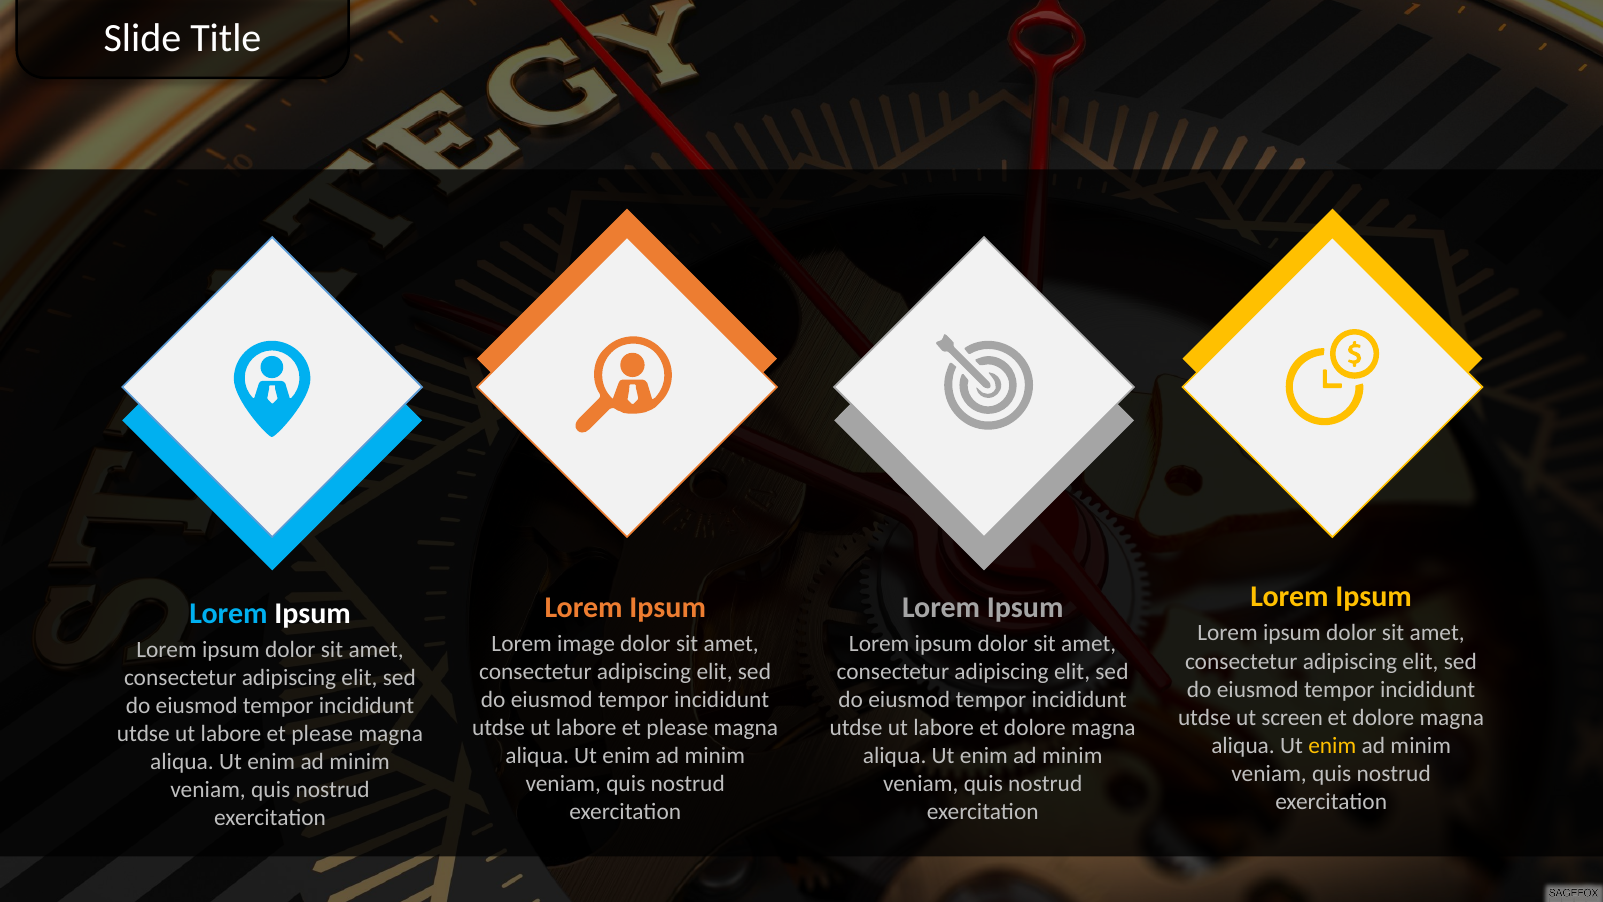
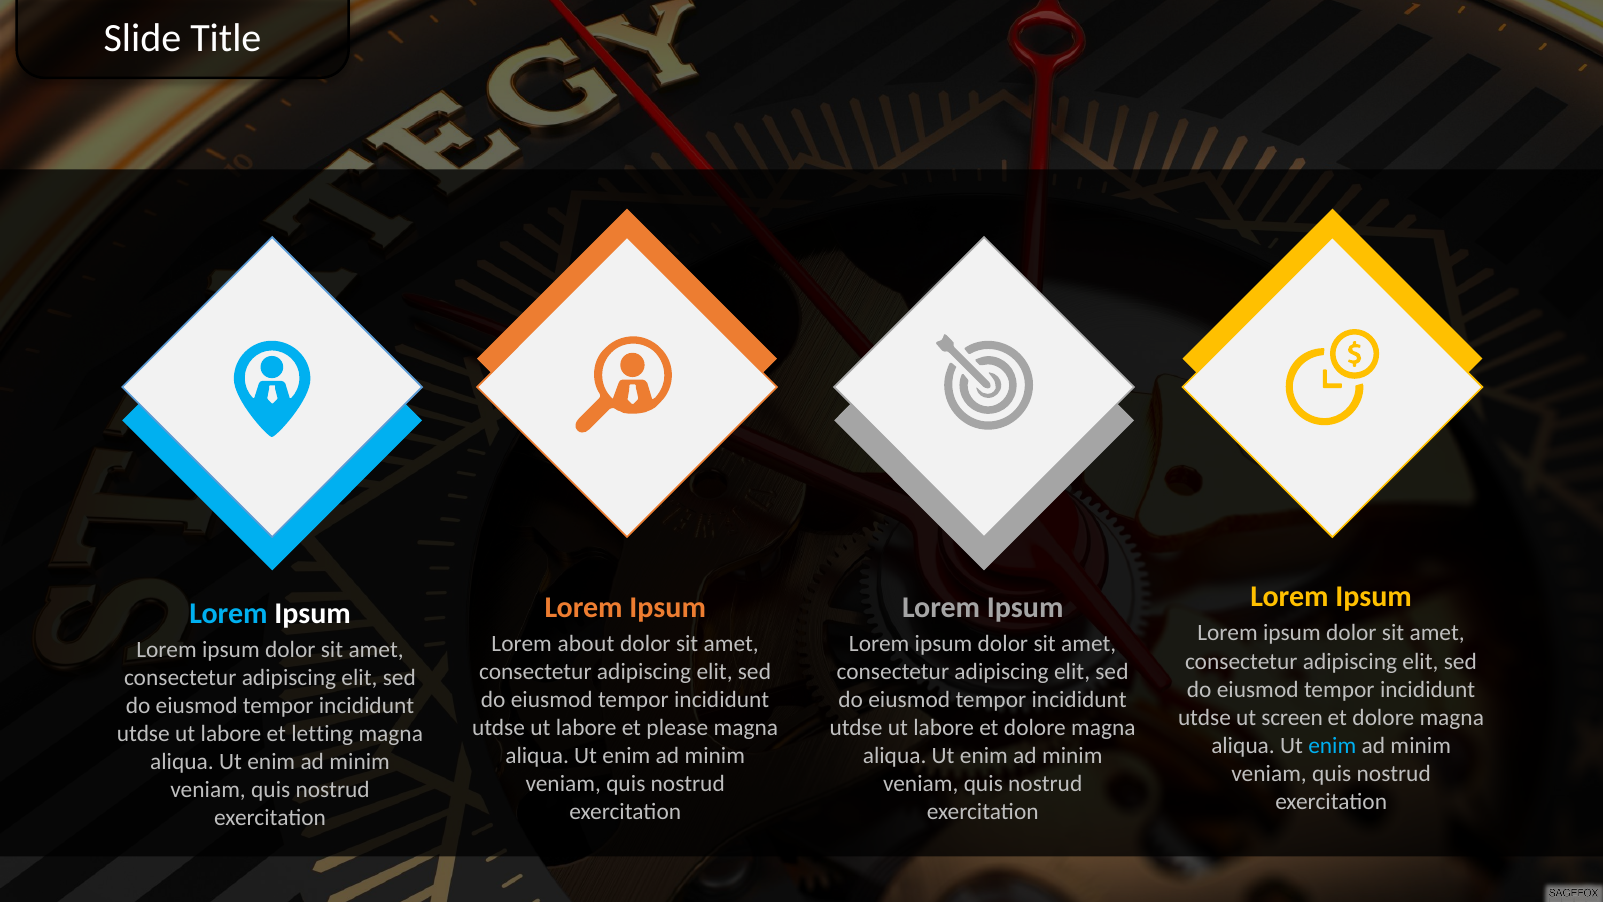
image: image -> about (586, 643)
please: please -> letting (322, 733)
enim colour: yellow -> light blue (1332, 745)
